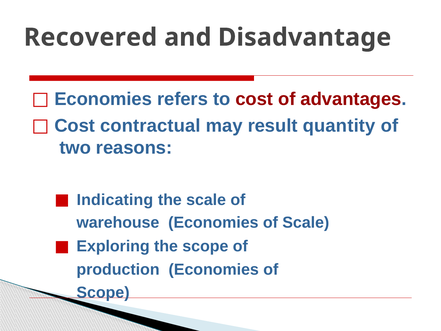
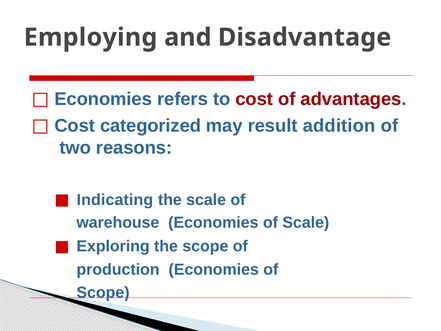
Recovered: Recovered -> Employing (90, 37)
contractual: contractual -> categorized (151, 126)
quantity: quantity -> addition (339, 126)
